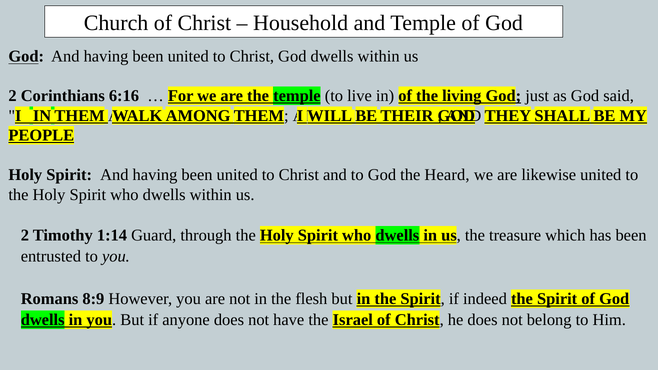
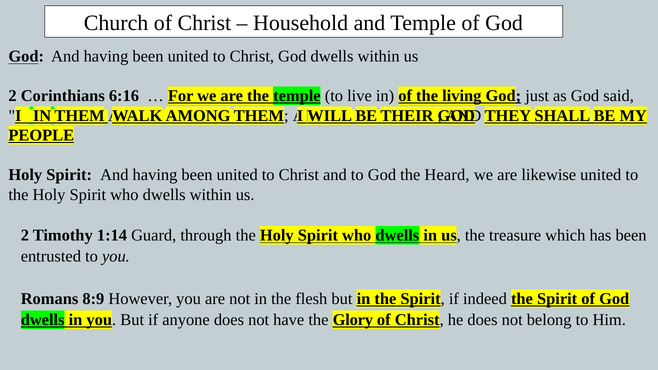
Israel: Israel -> Glory (353, 320)
